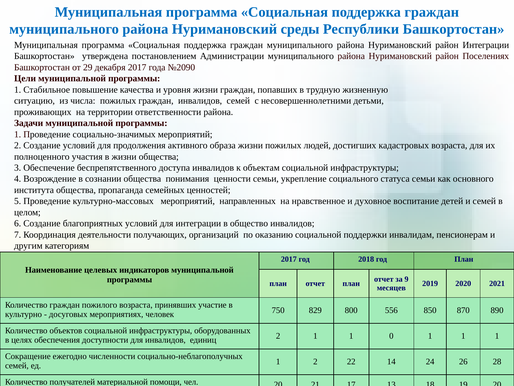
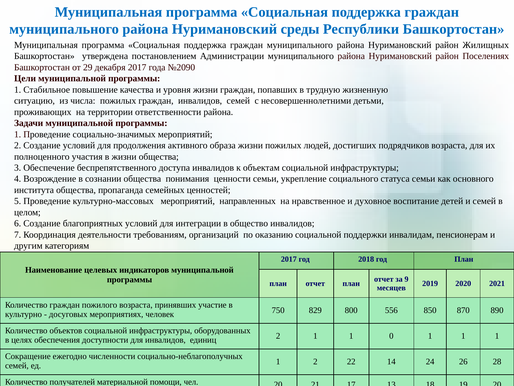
район Интеграции: Интеграции -> Жилищных (486, 45)
кадастровых: кадастровых -> подрядчиков (404, 145)
получающих: получающих -> требованиям (160, 234)
